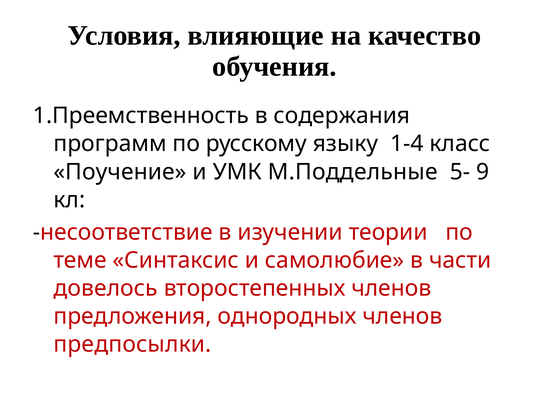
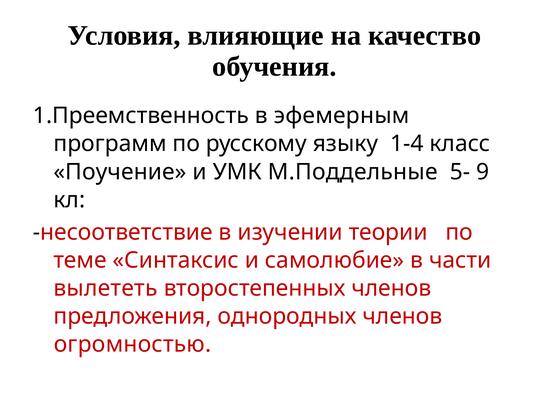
содержания: содержания -> эфемерным (342, 116)
довелось: довелось -> вылететь (106, 288)
предпосылки: предпосылки -> огромностью (132, 344)
